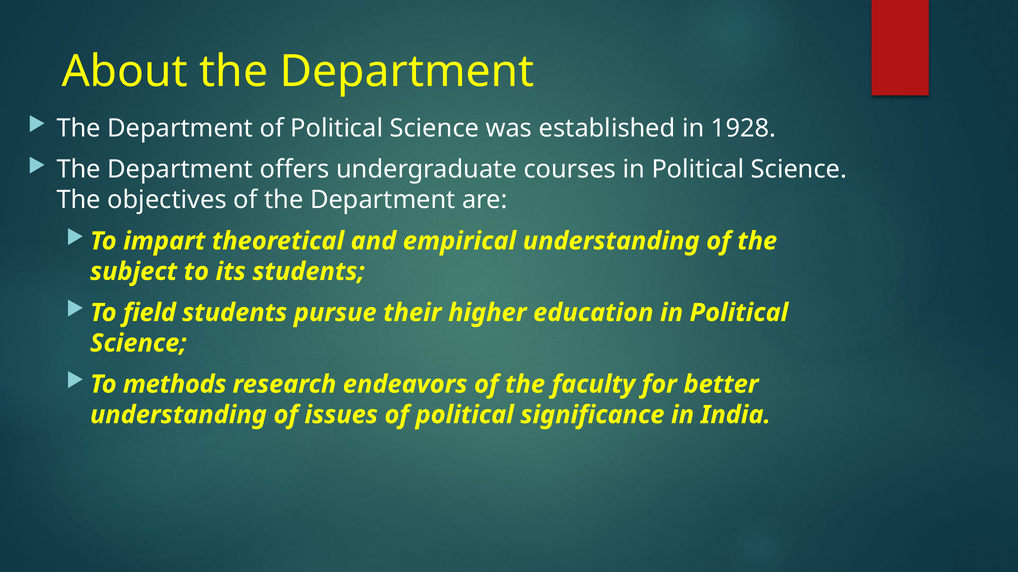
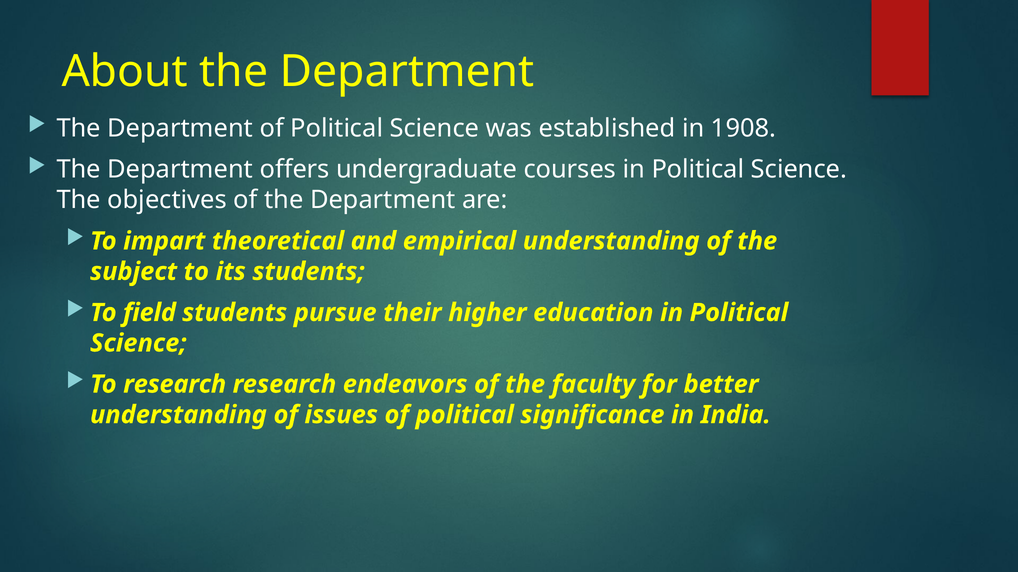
1928: 1928 -> 1908 (743, 128)
To methods: methods -> research (175, 385)
